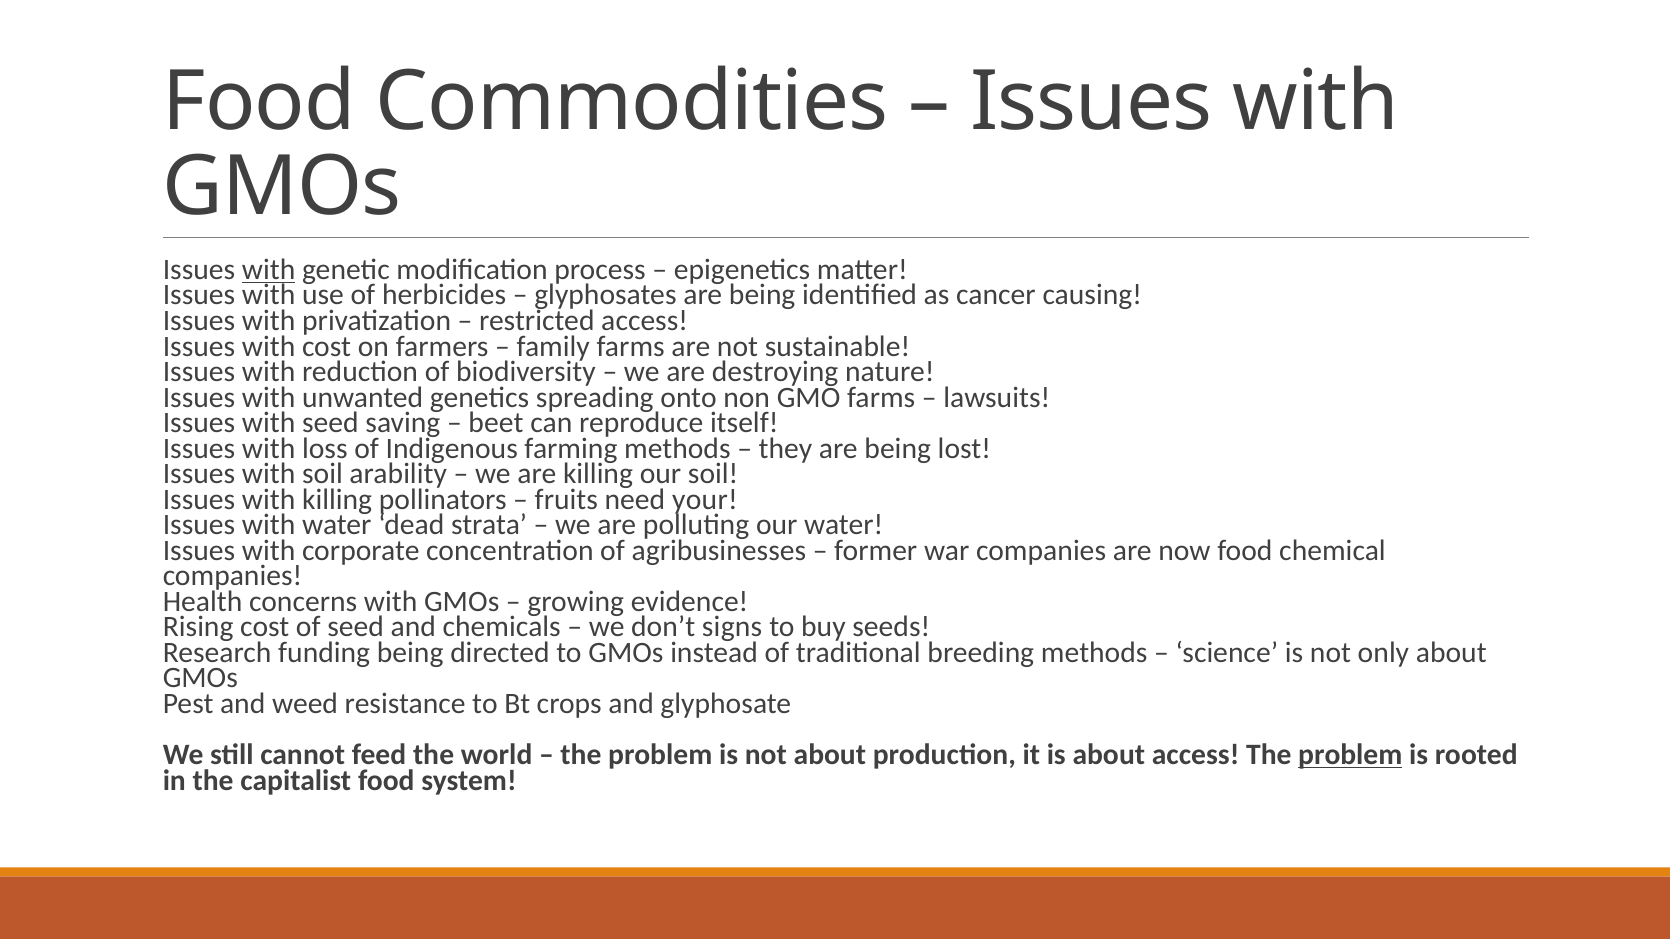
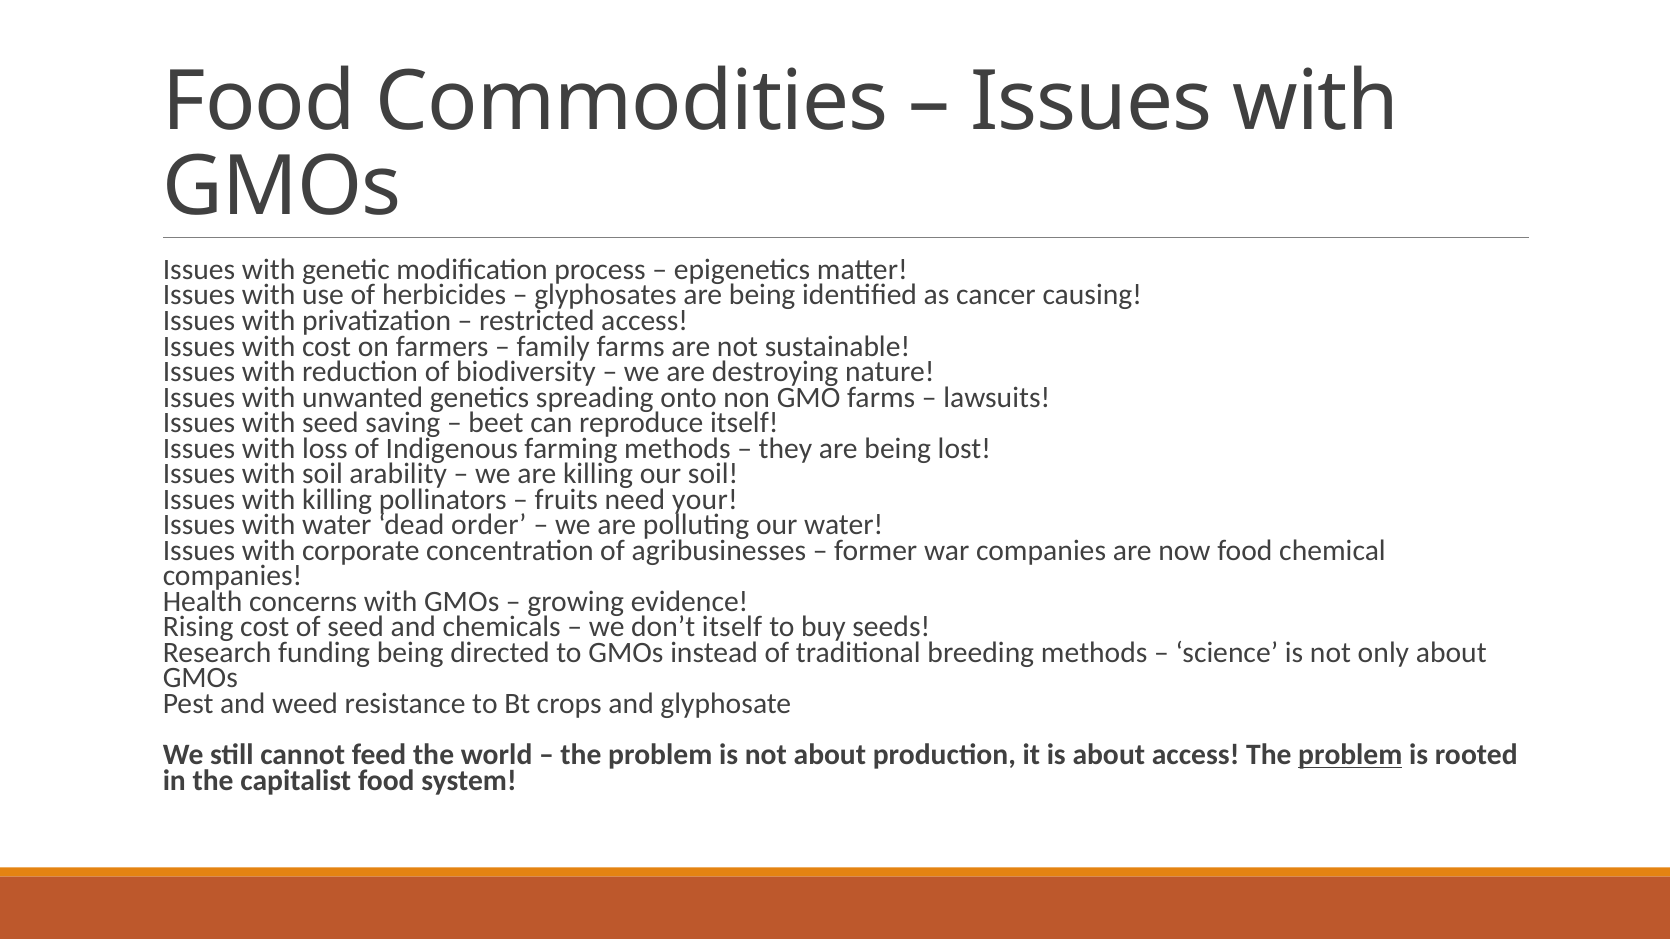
with underline: present -> none (269, 270)
strata: strata -> order (489, 525)
don’t signs: signs -> itself (732, 627)
